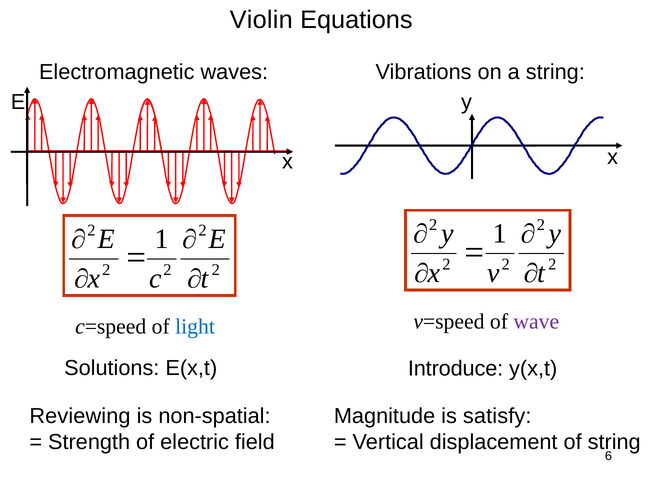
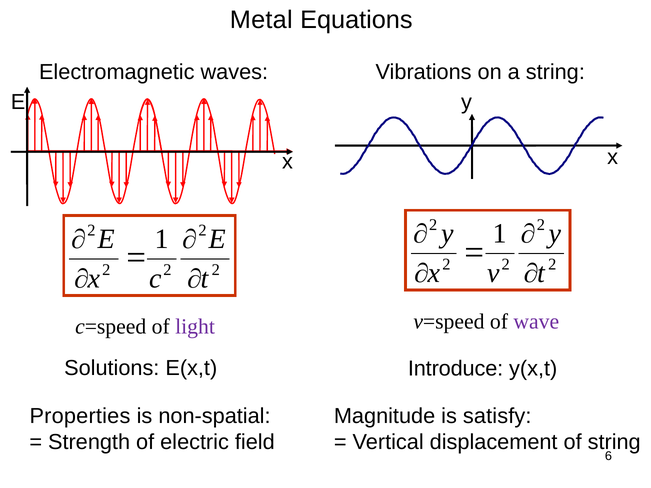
Violin: Violin -> Metal (261, 20)
light colour: blue -> purple (195, 327)
Reviewing: Reviewing -> Properties (80, 416)
